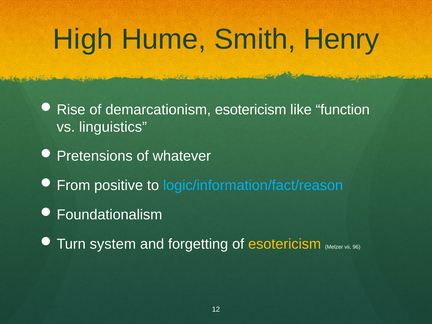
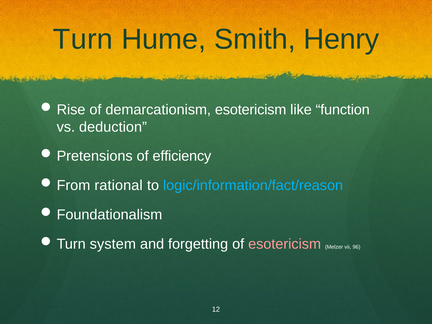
High: High -> Turn (83, 39)
linguistics: linguistics -> deduction (113, 127)
whatever: whatever -> efficiency (182, 156)
positive: positive -> rational (119, 185)
esotericism colour: yellow -> pink (285, 244)
